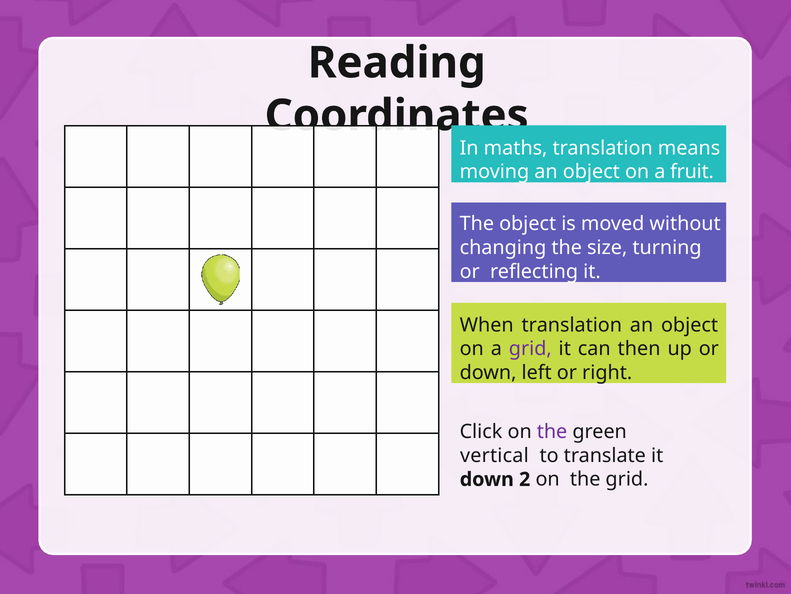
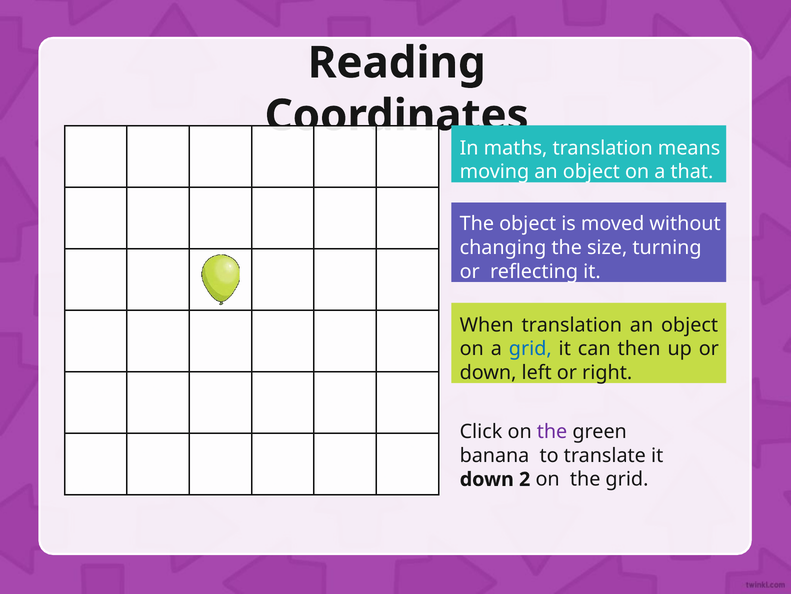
fruit: fruit -> that (692, 172)
grid colour: purple -> blue (530, 348)
vertical: vertical -> banana (495, 455)
